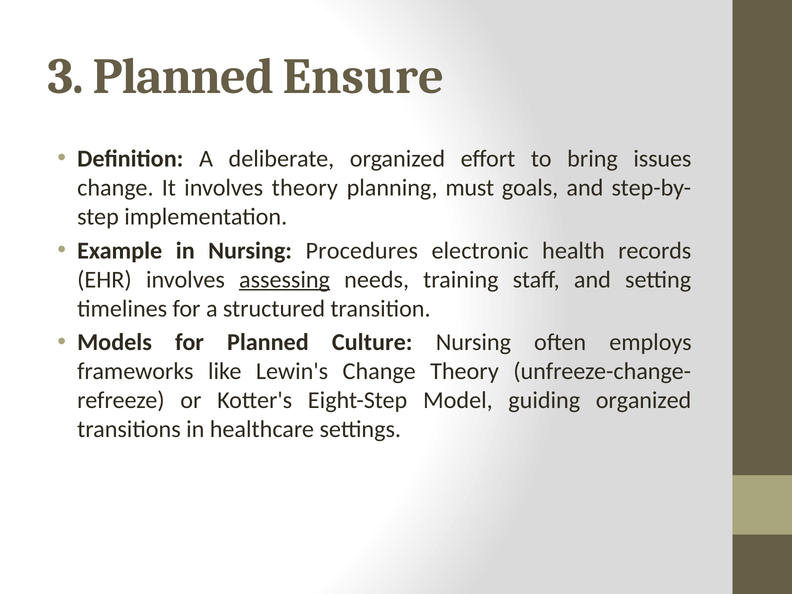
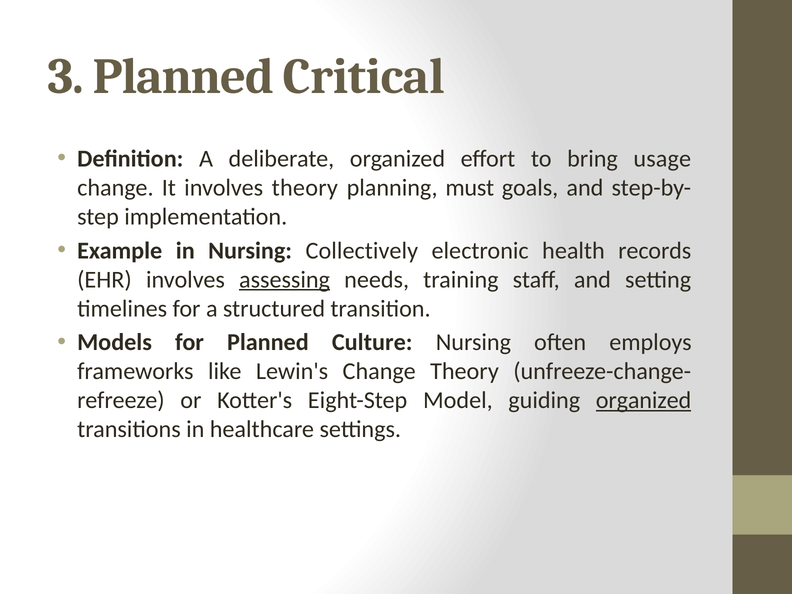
Ensure: Ensure -> Critical (364, 77)
issues: issues -> usage (662, 159)
Procedures: Procedures -> Collectively (362, 251)
organized underline: none -> present (644, 400)
